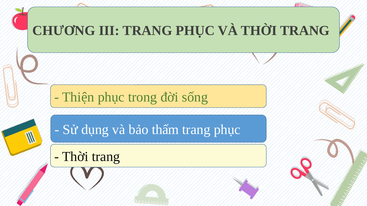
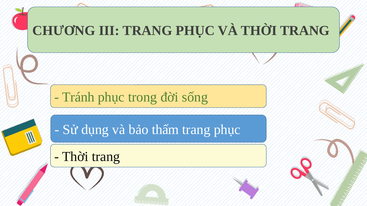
Thiện: Thiện -> Tránh (78, 97)
